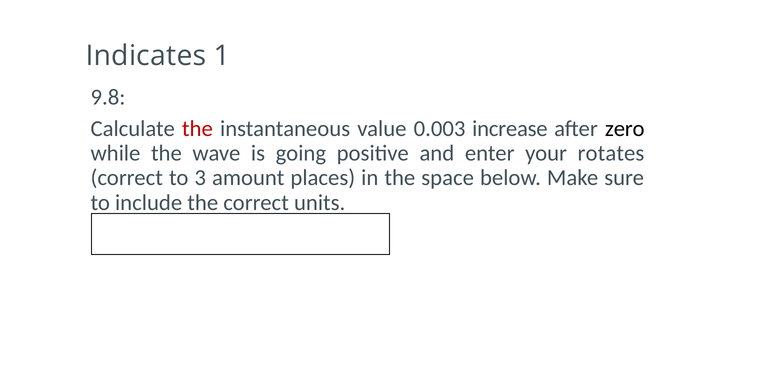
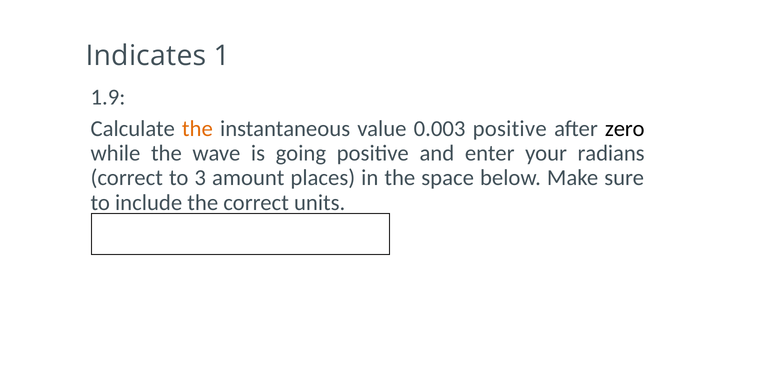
9.8: 9.8 -> 1.9 (108, 97)
the colour: red -> orange (197, 129)
0.003 increase: increase -> positive (510, 129)
rotates: rotates -> radians (611, 153)
